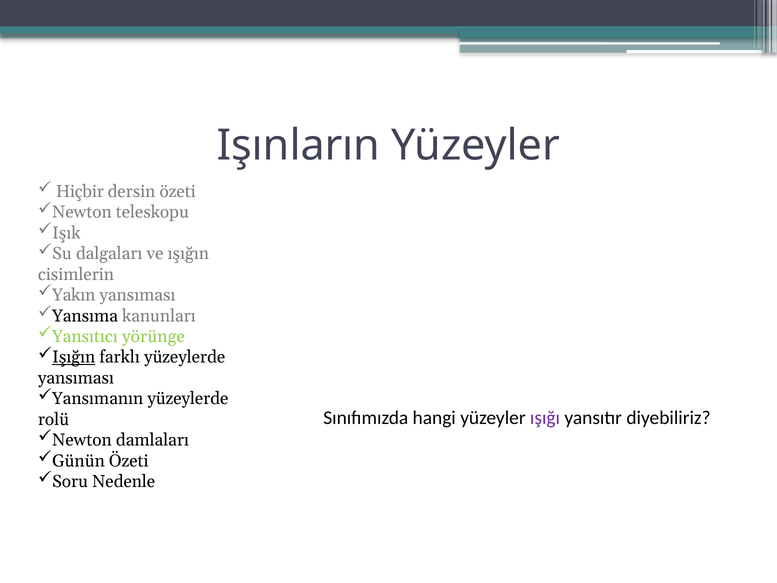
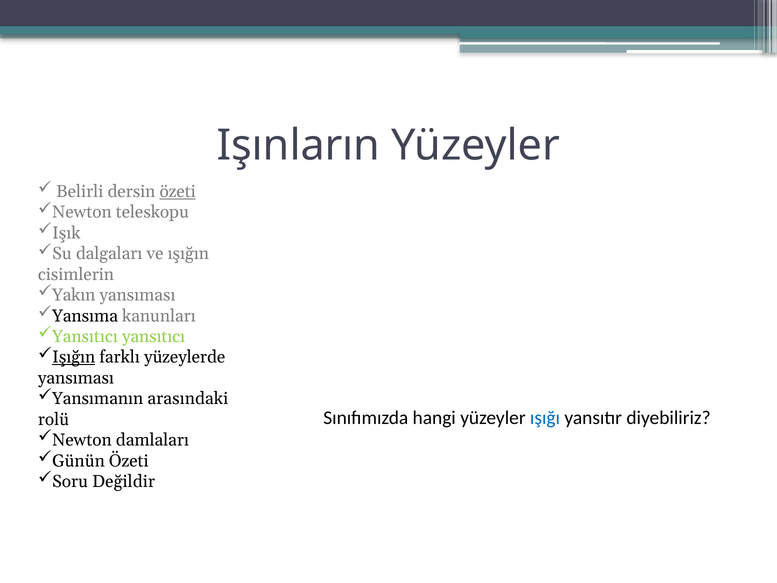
Hiçbir: Hiçbir -> Belirli (80, 191)
özeti underline: none -> present (178, 191)
Yansıtıcı yörünge: yörünge -> yansıtıcı (154, 336)
Yansımanın yüzeylerde: yüzeylerde -> arasındaki (188, 399)
ışığı colour: purple -> blue (545, 417)
Nedenle: Nedenle -> Değildir (124, 481)
